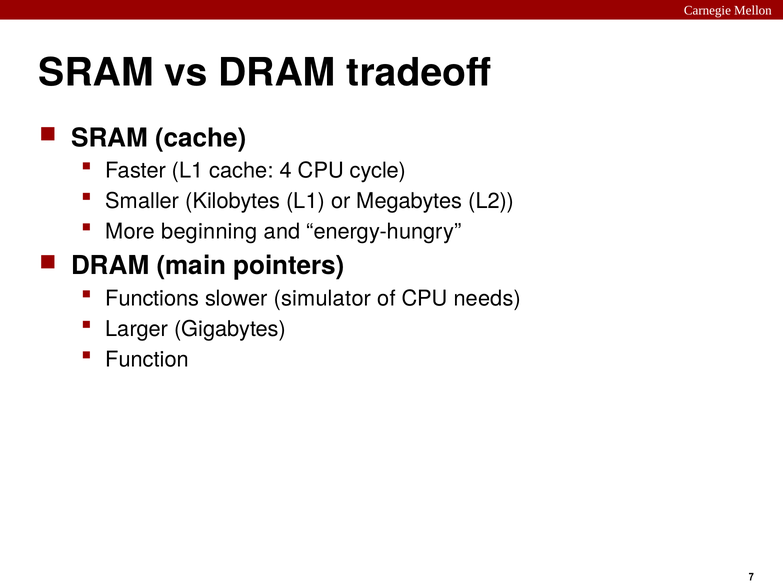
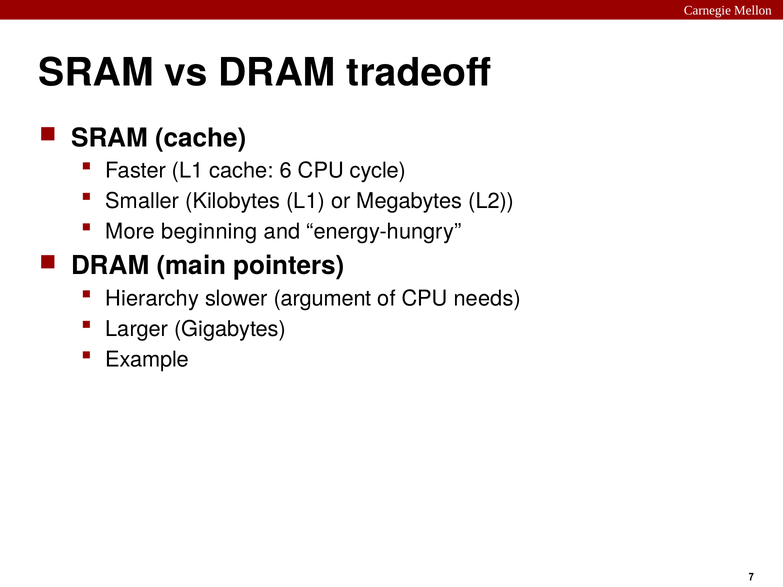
4: 4 -> 6 (286, 171)
Functions: Functions -> Hierarchy (152, 299)
simulator: simulator -> argument (323, 299)
Function: Function -> Example (147, 360)
